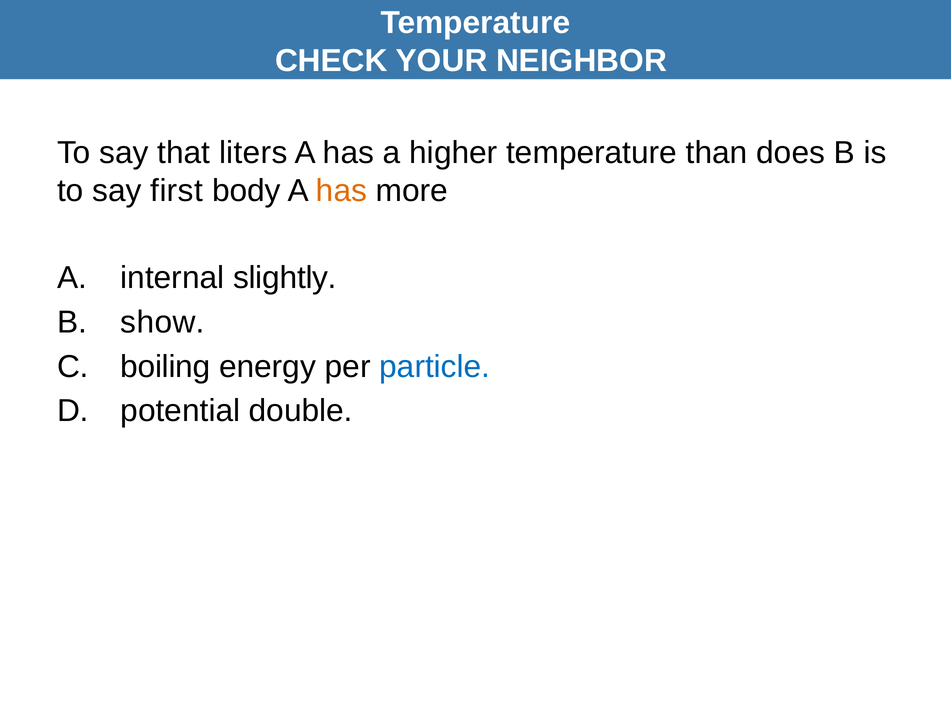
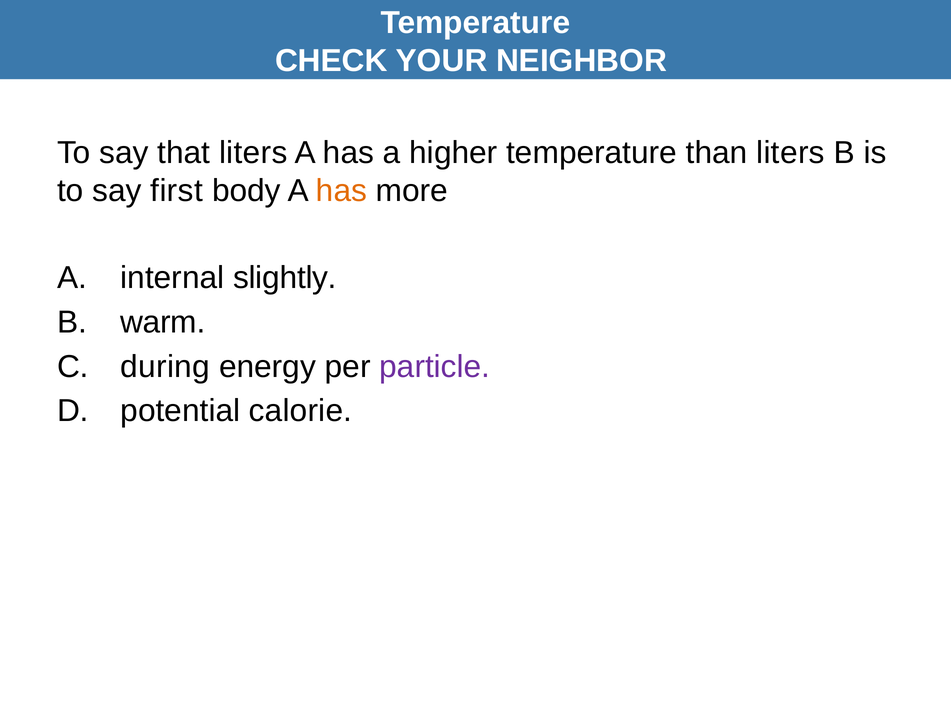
than does: does -> liters (791, 153)
show: show -> warm (163, 322)
boiling: boiling -> during (165, 367)
particle colour: blue -> purple (435, 367)
double: double -> calorie (301, 411)
